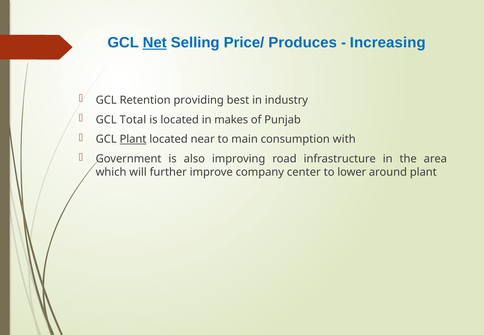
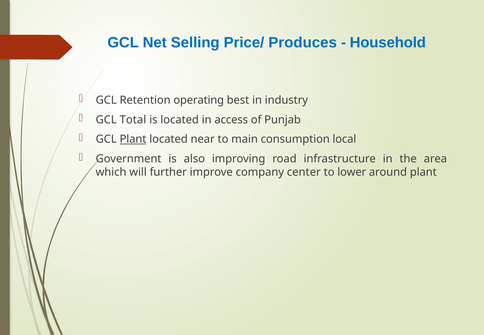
Net underline: present -> none (155, 43)
Increasing: Increasing -> Household (388, 43)
providing: providing -> operating (199, 100)
makes: makes -> access (231, 120)
with: with -> local (344, 139)
